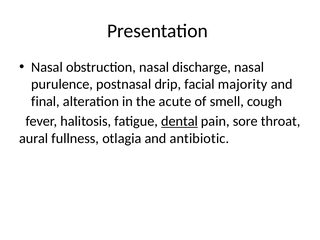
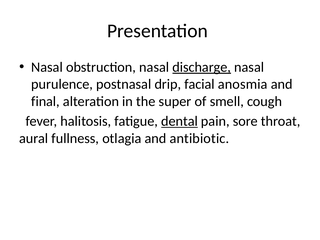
discharge underline: none -> present (202, 67)
majority: majority -> anosmia (243, 84)
acute: acute -> super (175, 101)
